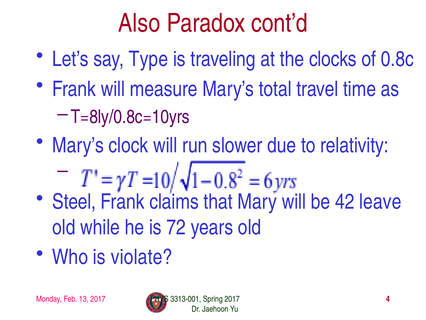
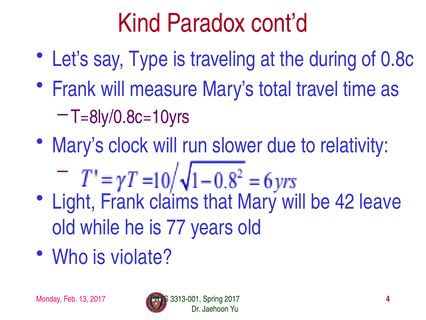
Also: Also -> Kind (139, 23)
clocks: clocks -> during (333, 59)
Steel: Steel -> Light (74, 201)
72: 72 -> 77 (176, 227)
